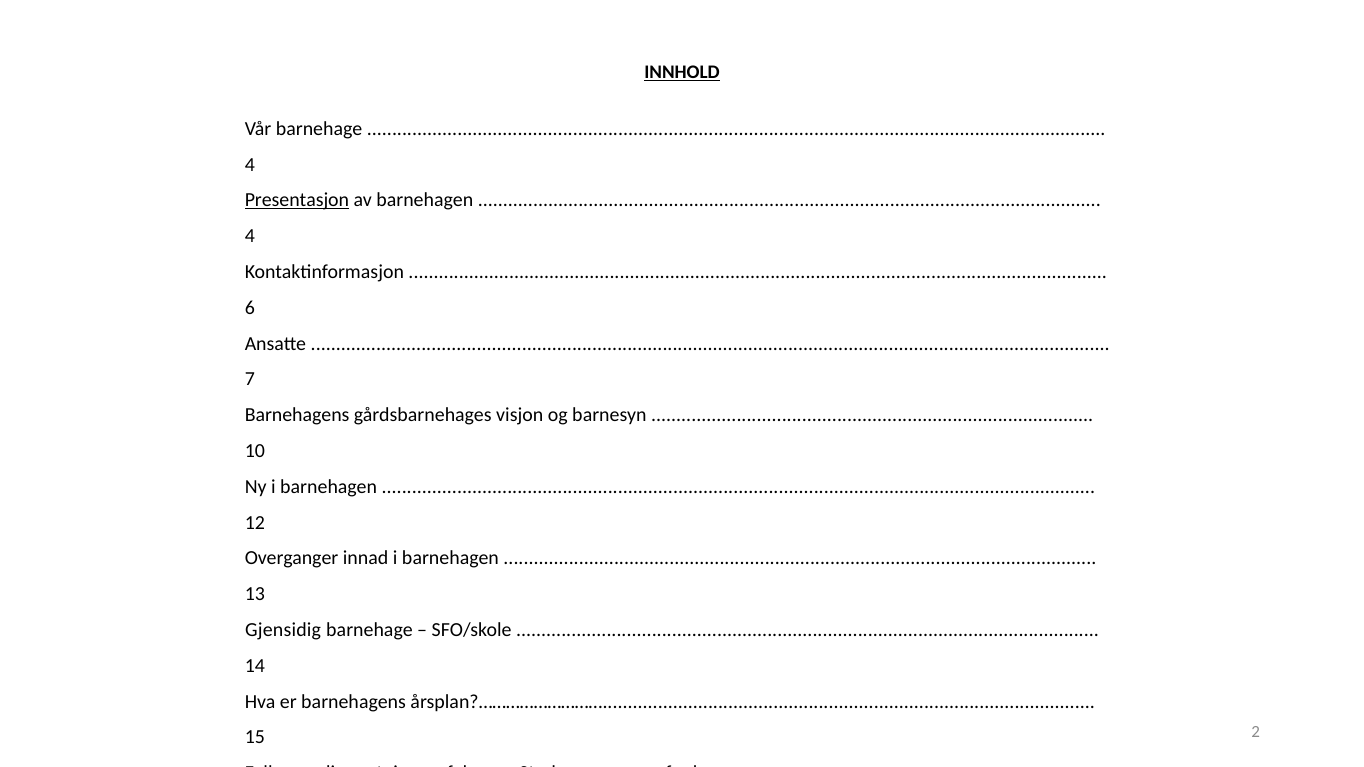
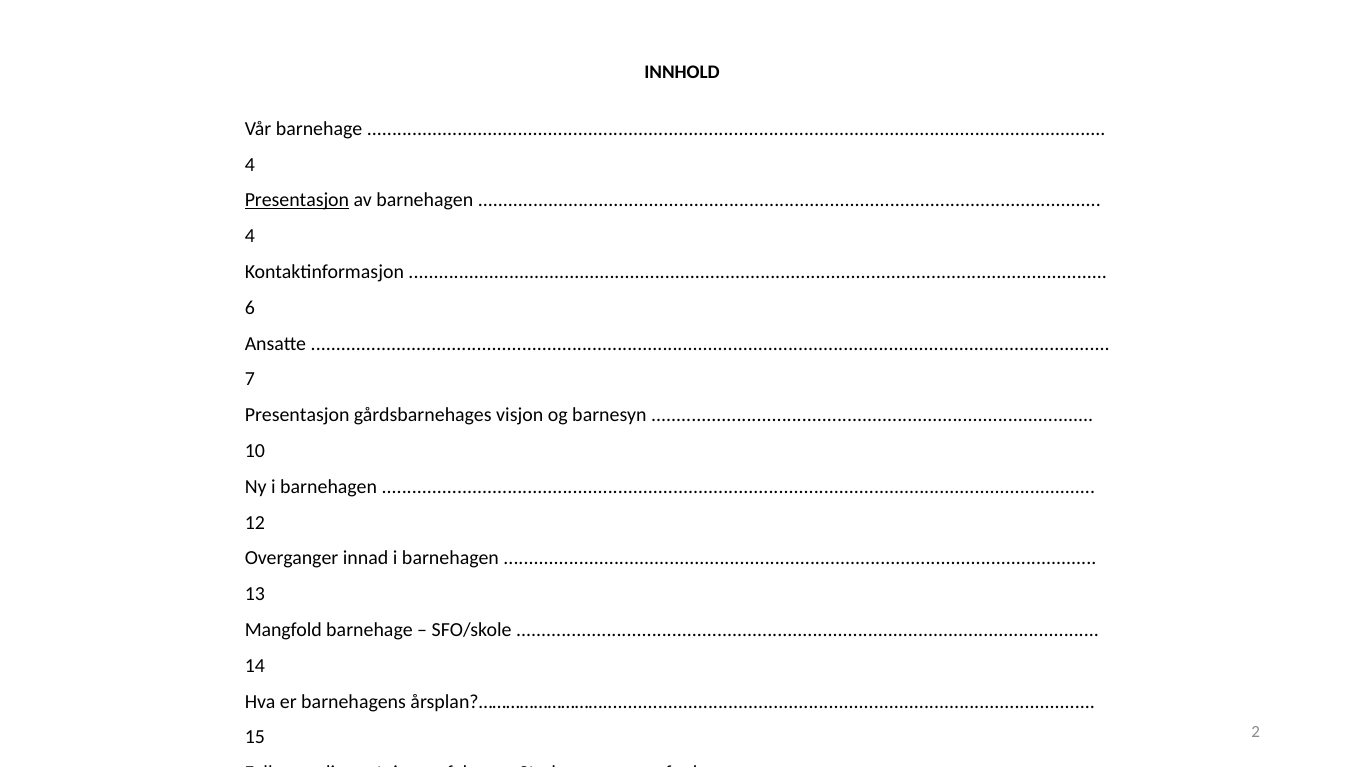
INNHOLD underline: present -> none (682, 73)
Barnehagens: Barnehagens -> Presentasjon (297, 415)
Gjensidig: Gjensidig -> Mangfold (283, 630)
